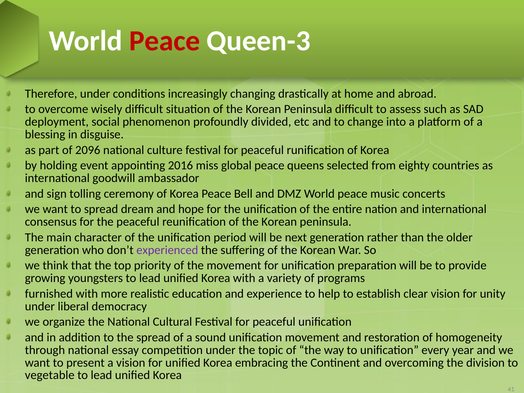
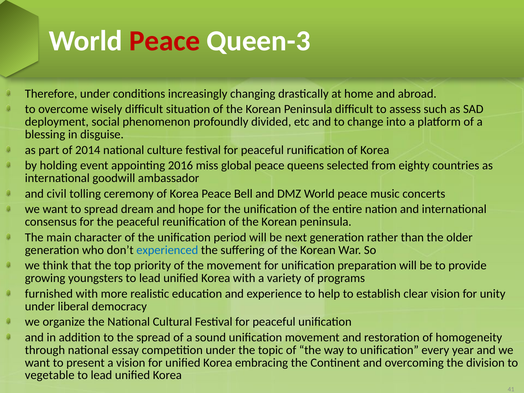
2096: 2096 -> 2014 (88, 150)
sign: sign -> civil (57, 194)
experienced colour: purple -> blue (167, 250)
